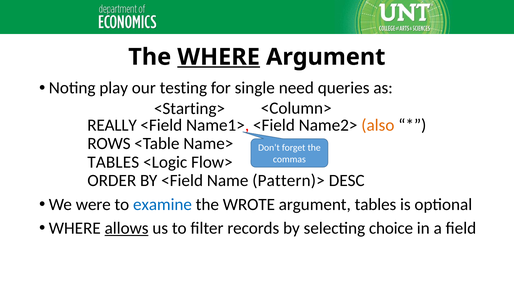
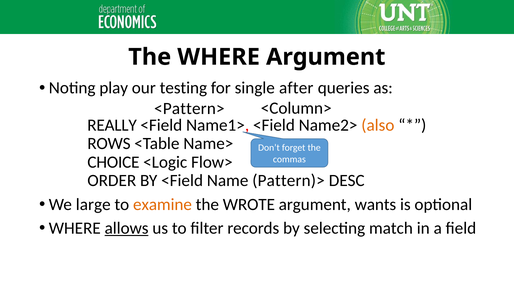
WHERE underline: present -> none (219, 57)
need: need -> after (296, 88)
<Starting>: <Starting> -> <Pattern> (189, 109)
TABLES: TABLES -> CHOICE (113, 162)
were: were -> large (93, 205)
examine colour: blue -> orange (162, 205)
argument tables: tables -> wants (375, 205)
choice: choice -> match (391, 228)
